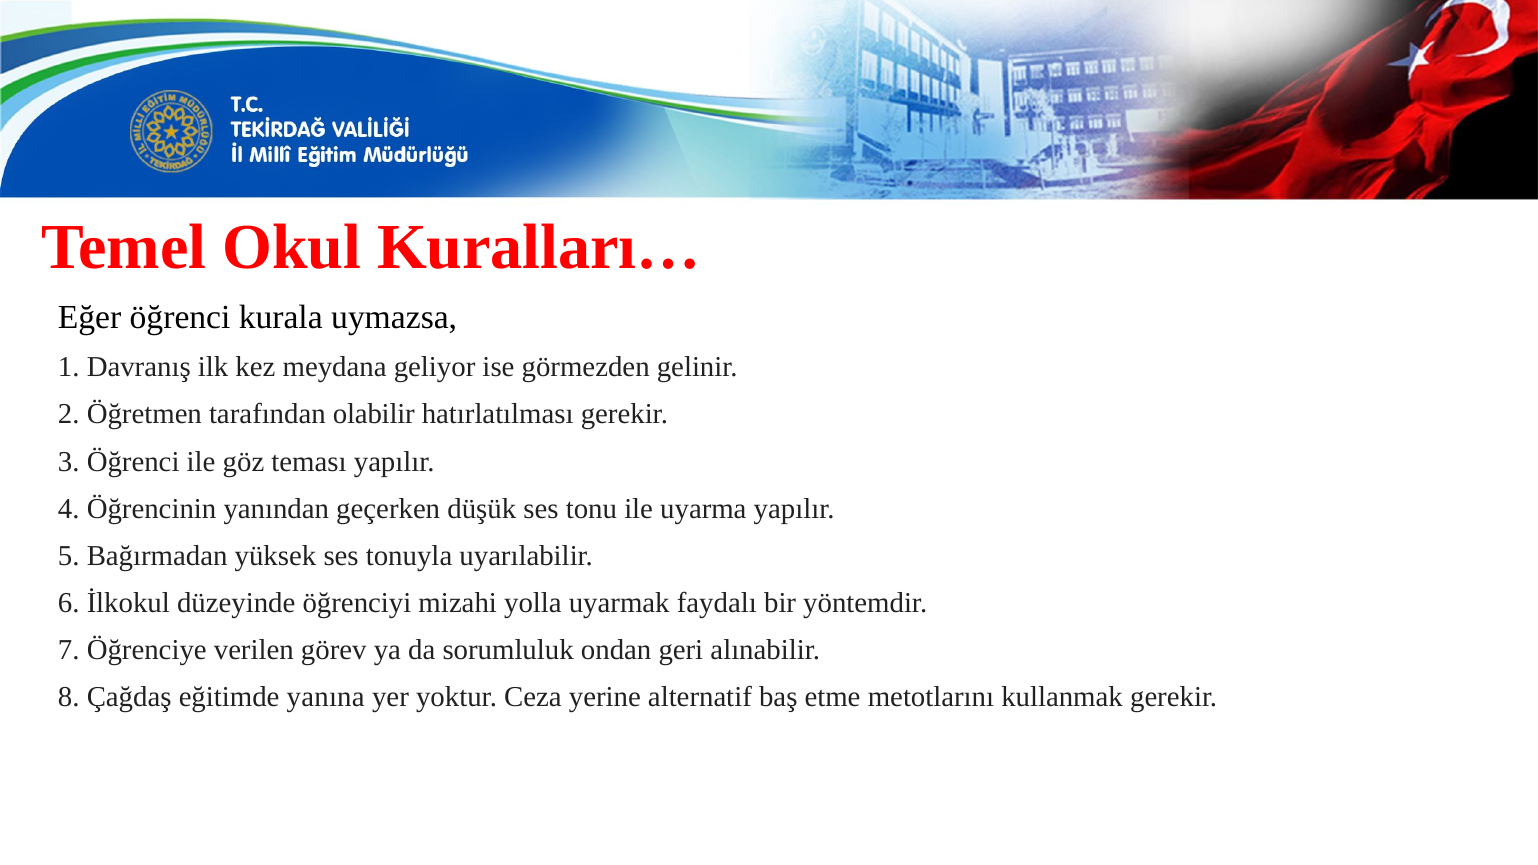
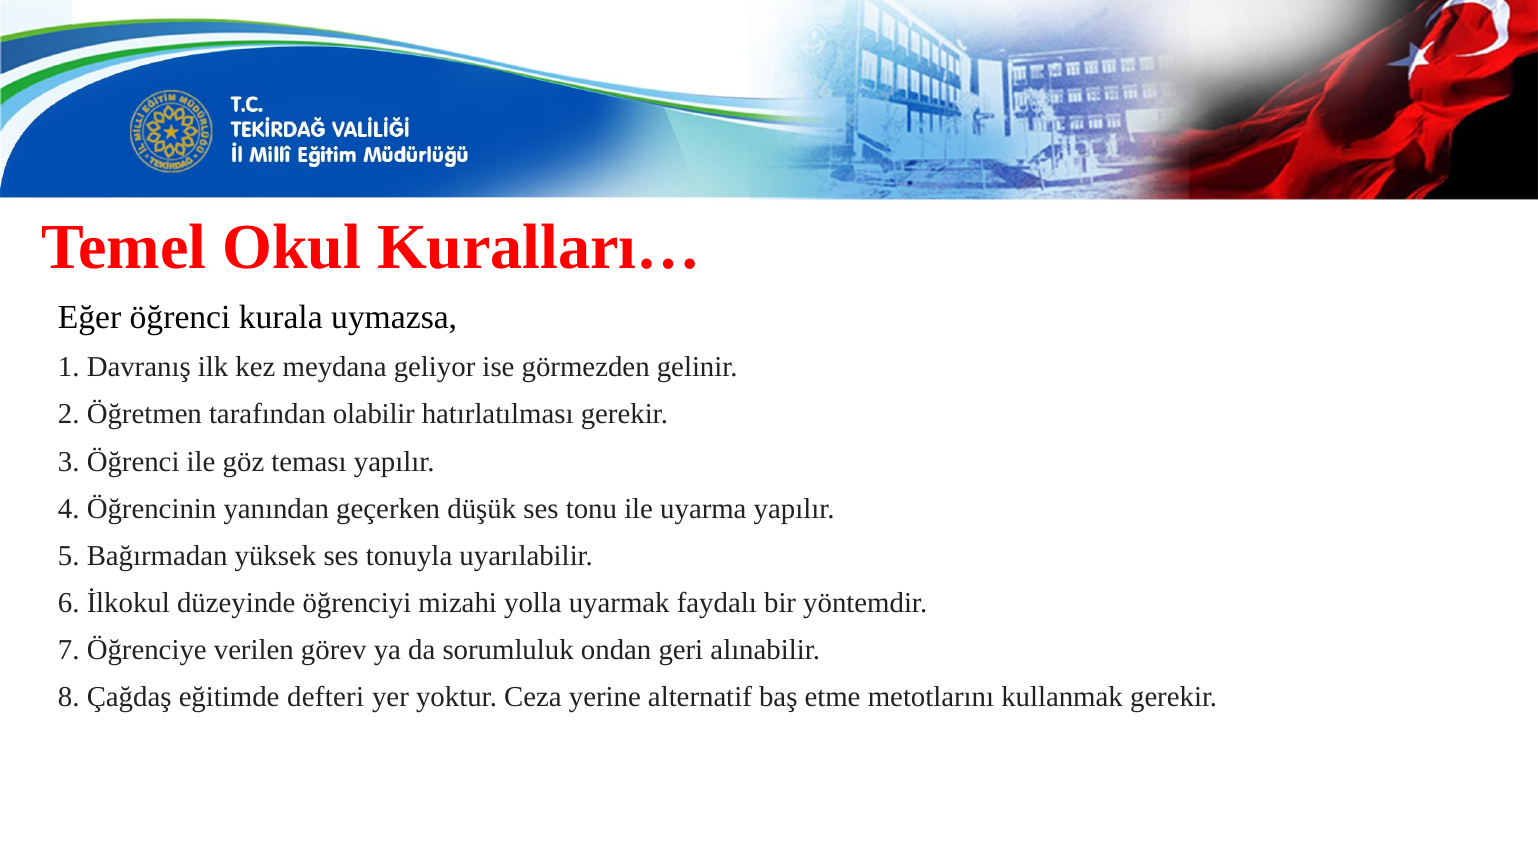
yanına: yanına -> defteri (326, 698)
